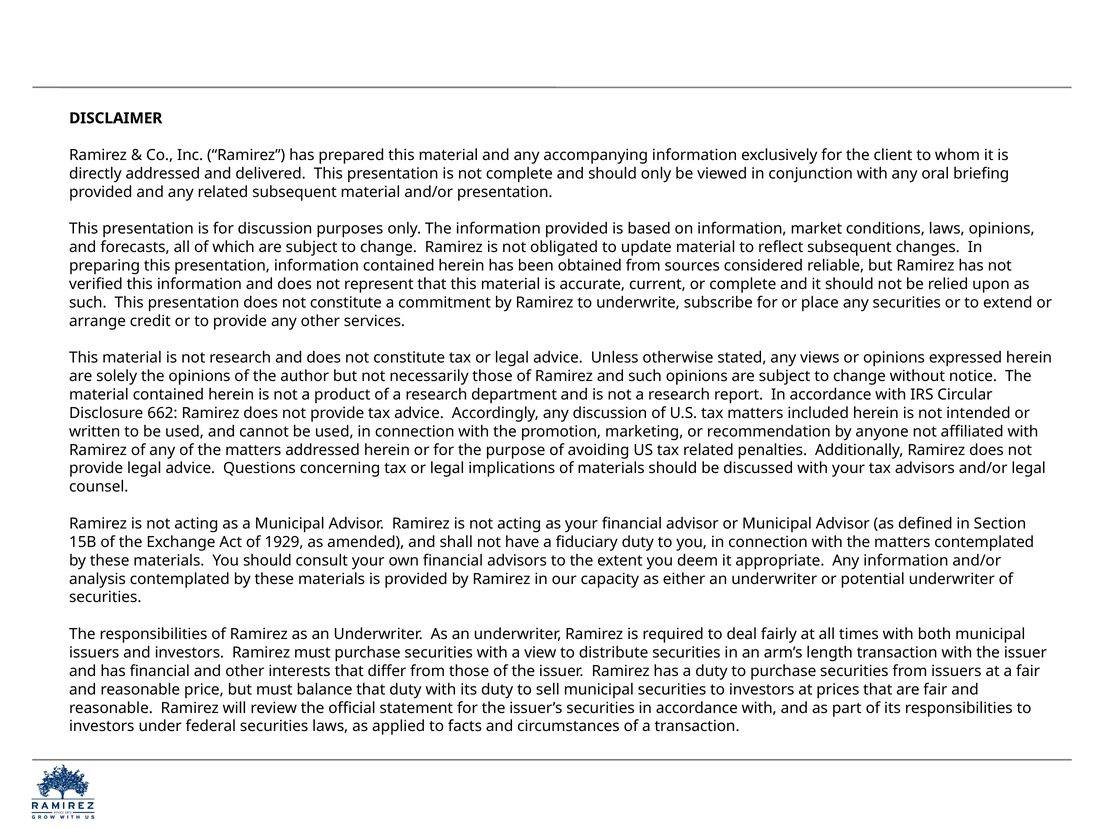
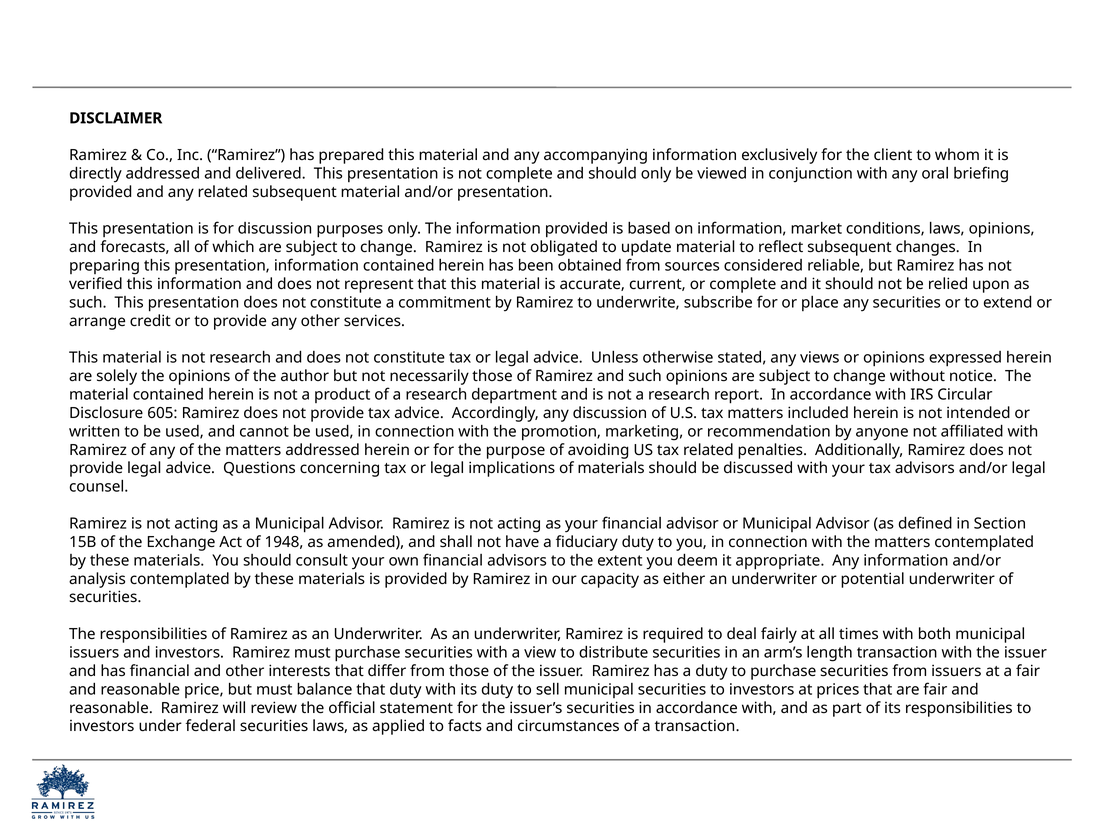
662: 662 -> 605 (162, 413)
1929: 1929 -> 1948 (284, 542)
